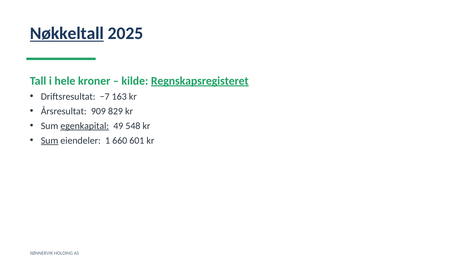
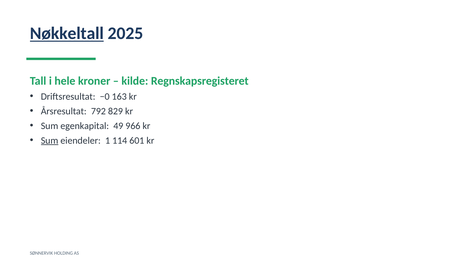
Regnskapsregisteret underline: present -> none (200, 81)
−7: −7 -> −0 (105, 96)
909: 909 -> 792 (98, 111)
egenkapital underline: present -> none (85, 126)
548: 548 -> 966 (133, 126)
660: 660 -> 114 (120, 140)
